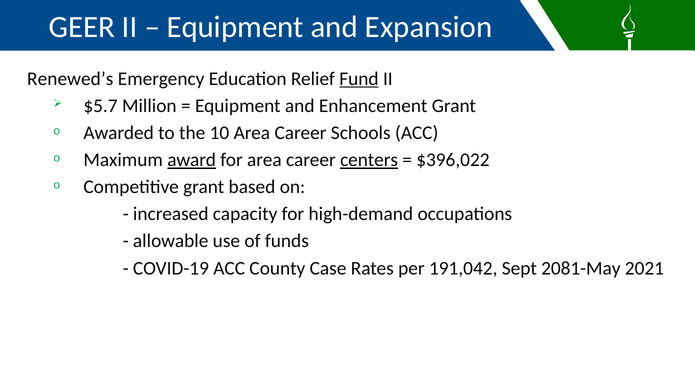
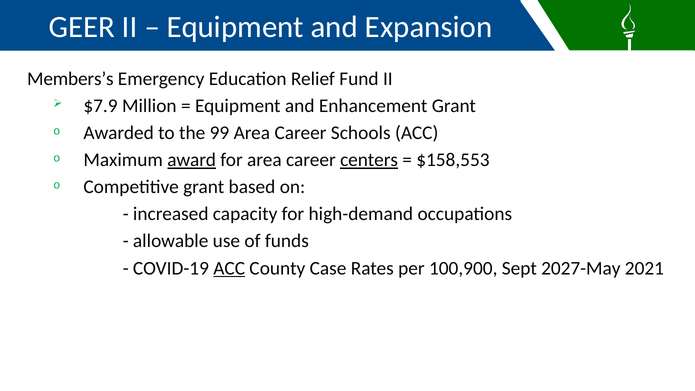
Renewed’s: Renewed’s -> Members’s (70, 79)
Fund underline: present -> none (359, 79)
$5.7: $5.7 -> $7.9 (101, 106)
10: 10 -> 99 (219, 133)
$396,022: $396,022 -> $158,553 (453, 160)
ACC underline: none -> present (229, 268)
191,042: 191,042 -> 100,900 (463, 268)
2081-May: 2081-May -> 2027-May (581, 268)
